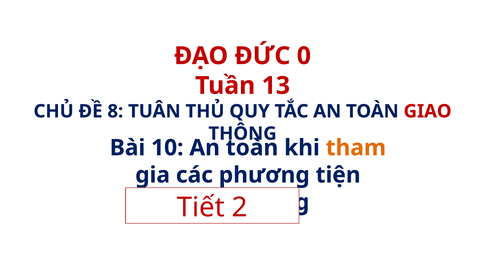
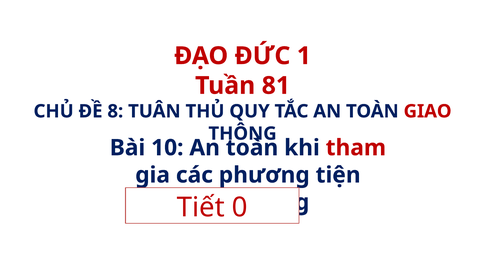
0: 0 -> 1 (304, 56)
13: 13 -> 81 (276, 86)
tham colour: orange -> red (356, 148)
2: 2 -> 0 (240, 207)
